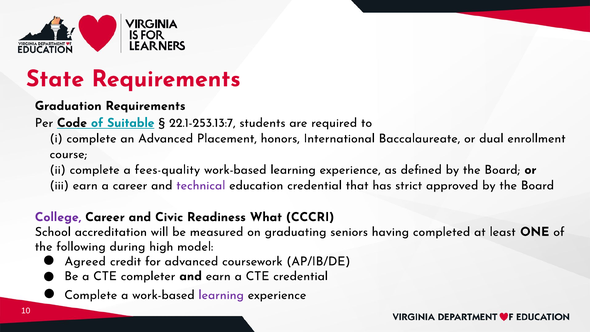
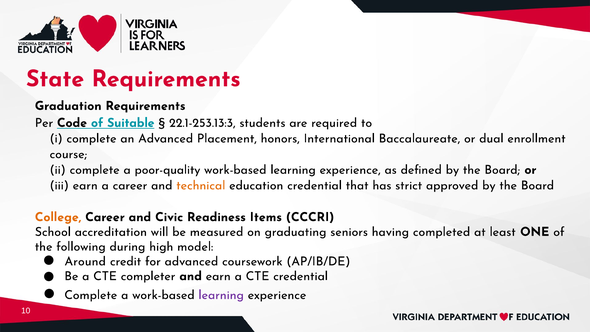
22.1-253.13:7: 22.1-253.13:7 -> 22.1-253.13:3 (202, 123)
fees-quality: fees-quality -> poor-quality (167, 170)
technical colour: purple -> orange (201, 185)
College colour: purple -> orange (58, 217)
What: What -> Items (266, 217)
Agreed: Agreed -> Around (85, 261)
